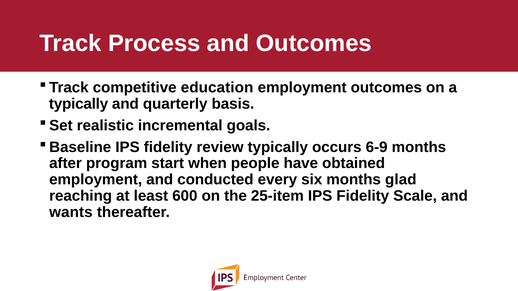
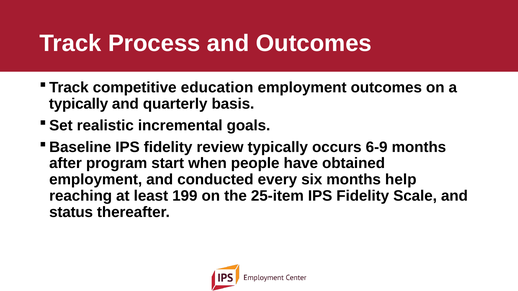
glad: glad -> help (401, 180)
600: 600 -> 199 (185, 196)
wants: wants -> status (71, 212)
